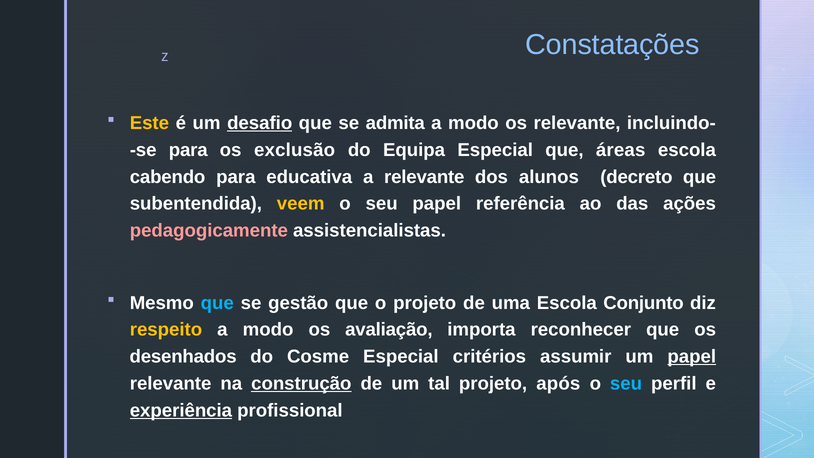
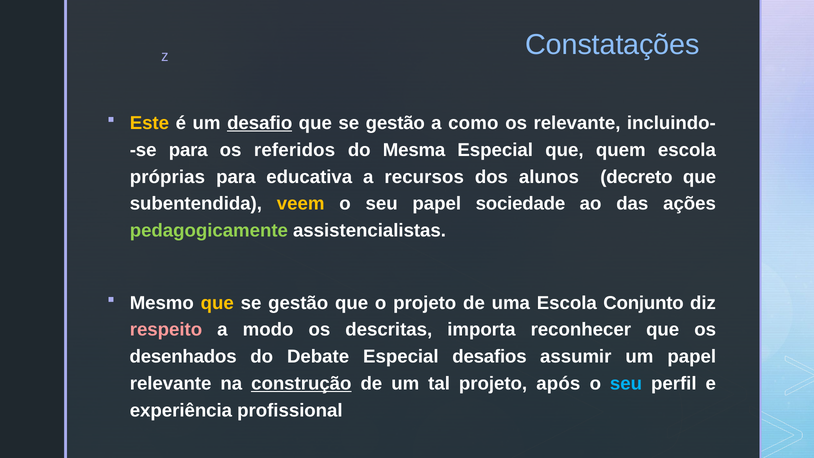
admita: admita -> gestão (395, 123)
modo: modo -> como (473, 123)
exclusão: exclusão -> referidos (295, 150)
Equipa: Equipa -> Mesma (414, 150)
áreas: áreas -> quem (621, 150)
cabendo: cabendo -> próprias (167, 177)
a relevante: relevante -> recursos (424, 177)
referência: referência -> sociedade (520, 204)
pedagogicamente colour: pink -> light green (209, 231)
que colour: light blue -> yellow (217, 303)
respeito colour: yellow -> pink (166, 330)
avaliação: avaliação -> descritas (389, 330)
Cosme: Cosme -> Debate (318, 357)
critérios: critérios -> desafios (489, 357)
papel underline: present -> none (692, 357)
experiência underline: present -> none (181, 410)
